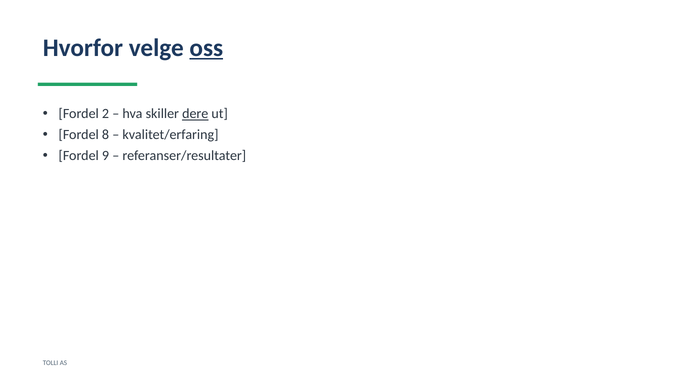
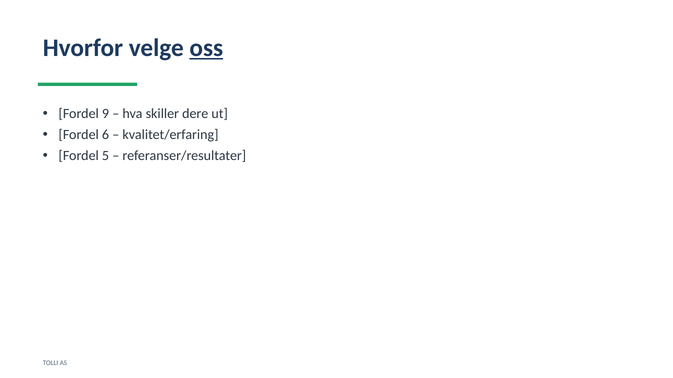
2: 2 -> 9 (106, 114)
dere underline: present -> none (195, 114)
8: 8 -> 6 (106, 135)
9: 9 -> 5 (106, 156)
